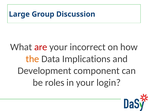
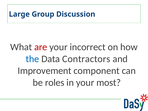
the colour: orange -> blue (32, 59)
Implications: Implications -> Contractors (86, 59)
Development: Development -> Improvement (45, 71)
login: login -> most (109, 83)
